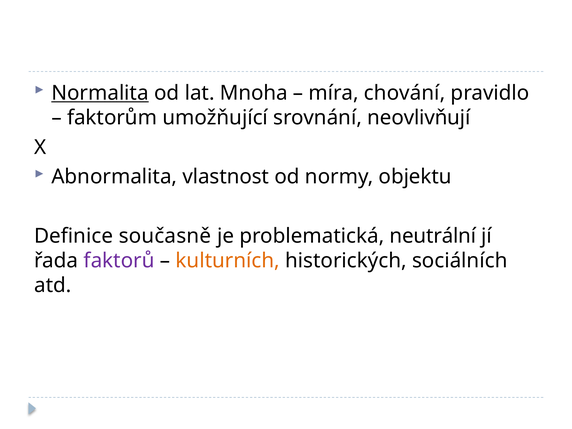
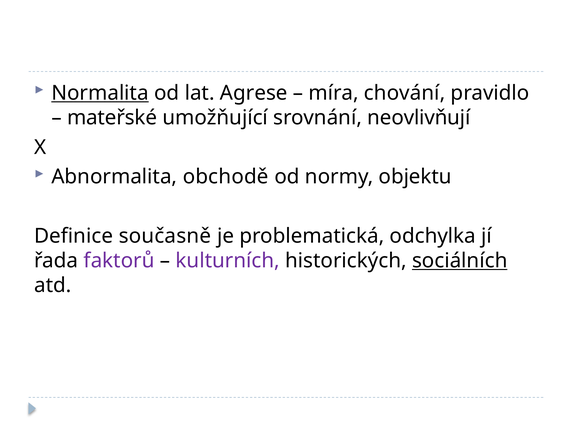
Mnoha: Mnoha -> Agrese (254, 93)
faktorům: faktorům -> mateřské (112, 118)
vlastnost: vlastnost -> obchodě (226, 177)
neutrální: neutrální -> odchylka (433, 236)
kulturních colour: orange -> purple (228, 261)
sociálních underline: none -> present (460, 261)
